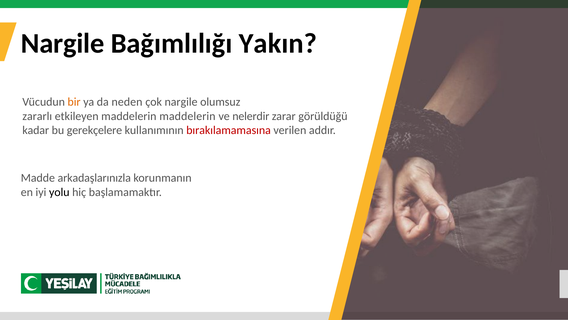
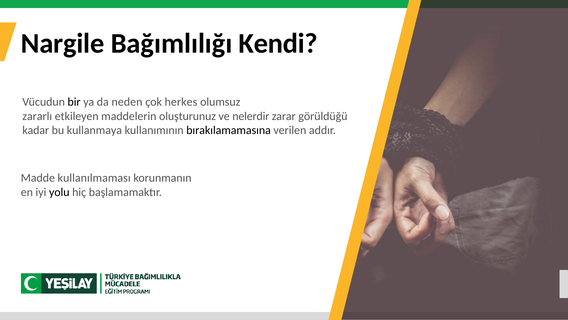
Yakın: Yakın -> Kendi (278, 44)
bir colour: orange -> black (74, 102)
çok nargile: nargile -> herkes (181, 102)
maddelerin maddelerin: maddelerin -> oluşturunuz (188, 116)
gerekçelere: gerekçelere -> kullanmaya (94, 130)
bırakılamamasına colour: red -> black (229, 130)
arkadaşlarınızla: arkadaşlarınızla -> kullanılmaması (94, 178)
